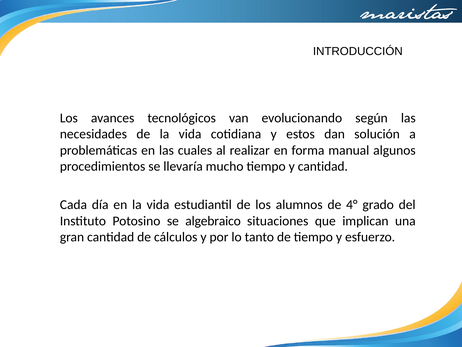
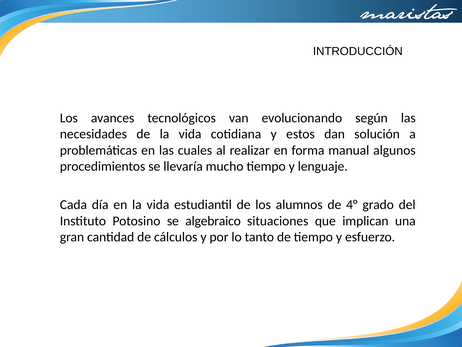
y cantidad: cantidad -> lenguaje (323, 166)
